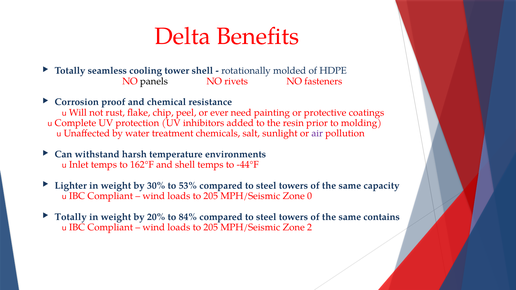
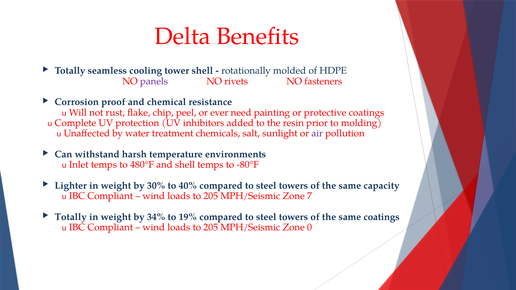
panels colour: black -> purple (154, 81)
162°F: 162°F -> 480°F (142, 165)
-44°F: -44°F -> -80°F (248, 165)
53%: 53% -> 40% (188, 186)
0: 0 -> 7 (310, 196)
20%: 20% -> 34% (156, 217)
84%: 84% -> 19% (188, 217)
same contains: contains -> coatings (382, 217)
2: 2 -> 0 (310, 228)
